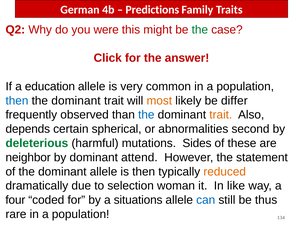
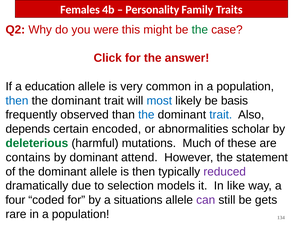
German: German -> Females (80, 10)
Predictions: Predictions -> Personality (152, 10)
most colour: orange -> blue (159, 100)
differ: differ -> basis (234, 100)
trait colour: orange -> blue (221, 114)
spherical: spherical -> encoded (117, 129)
second: second -> scholar (250, 129)
Sides: Sides -> Much (197, 143)
neighbor: neighbor -> contains (28, 157)
reduced colour: orange -> purple (225, 171)
woman: woman -> models (176, 185)
can colour: blue -> purple (206, 199)
thus: thus -> gets (266, 199)
